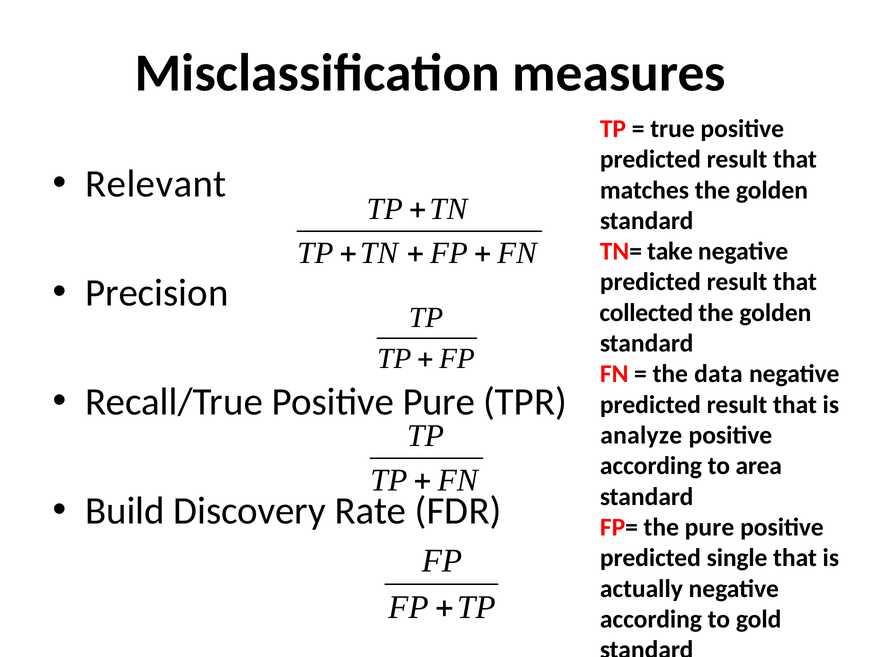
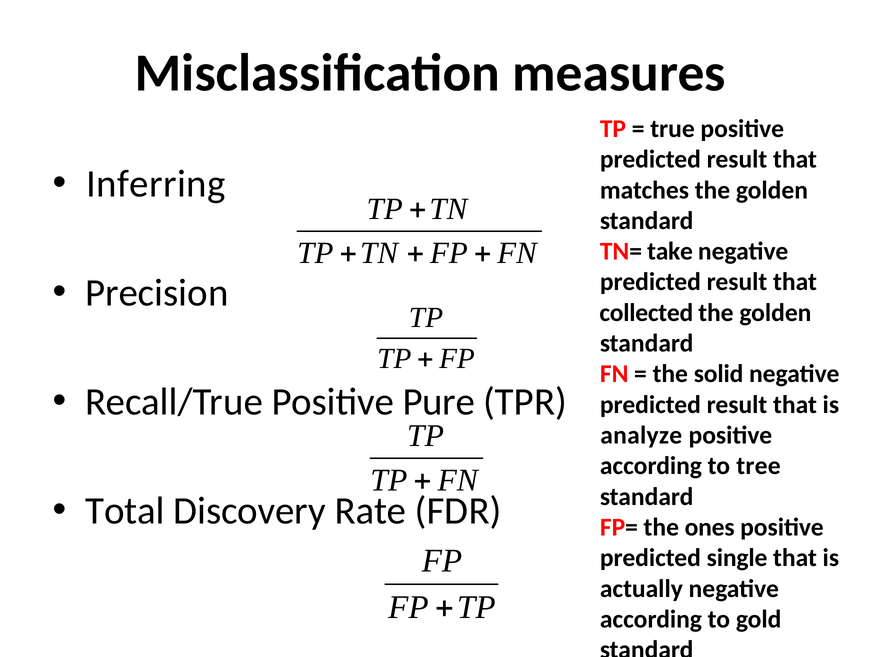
Relevant: Relevant -> Inferring (156, 184)
data: data -> solid (719, 374)
area: area -> tree (759, 466)
Build: Build -> Total (125, 511)
the pure: pure -> ones (710, 527)
